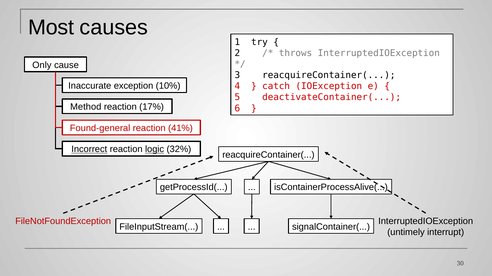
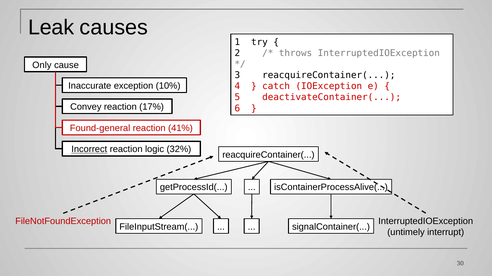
Most: Most -> Leak (51, 27)
Method: Method -> Convey (86, 107)
logic underline: present -> none (155, 150)
